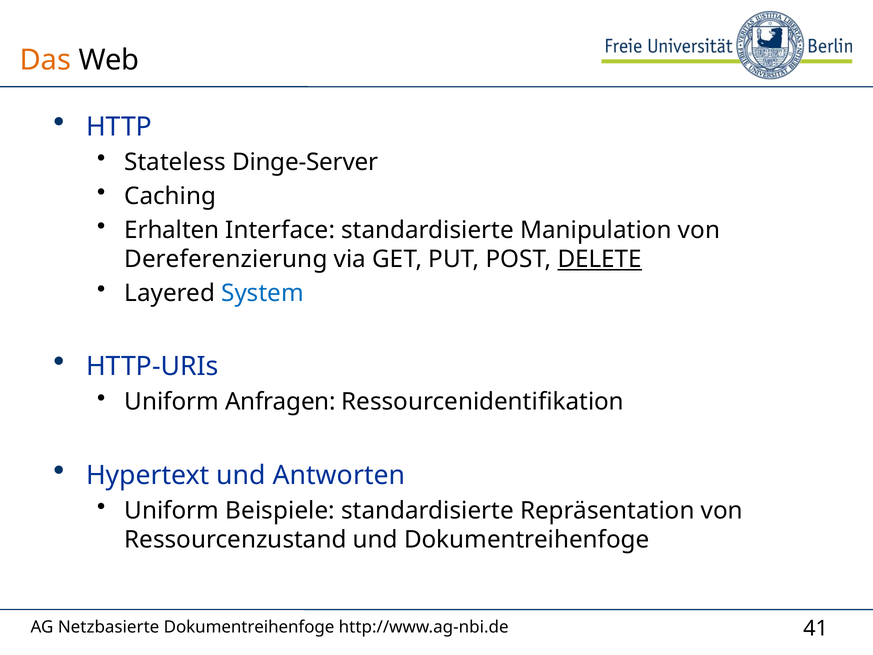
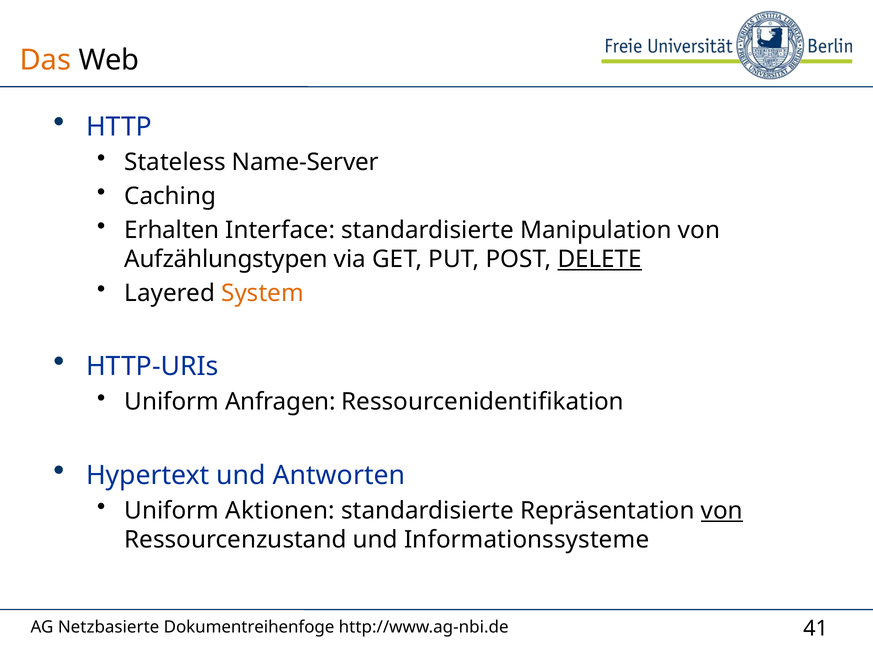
Dinge-Server: Dinge-Server -> Name-Server (305, 162)
Dereferenzierung: Dereferenzierung -> Aufzählungstypen (226, 259)
System colour: blue -> orange (263, 293)
Beispiele: Beispiele -> Aktionen (280, 510)
von underline: none -> present (722, 510)
und Dokumentreihenfoge: Dokumentreihenfoge -> Informationssysteme (527, 540)
